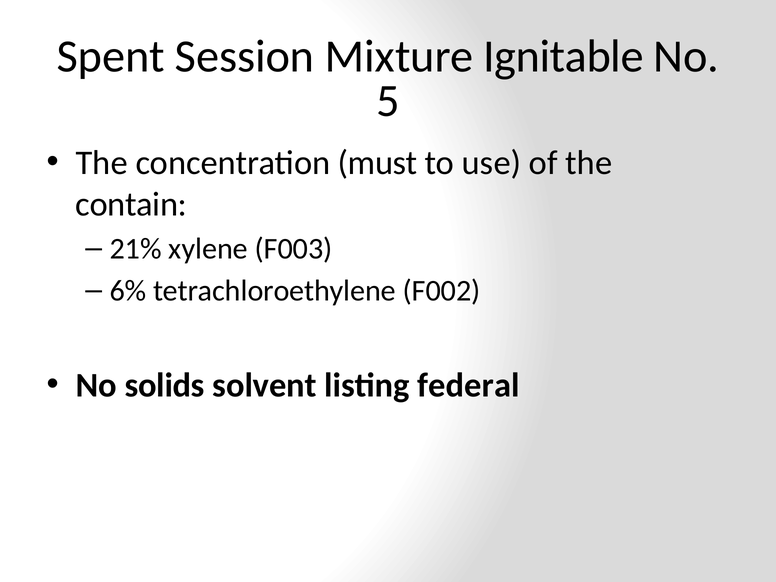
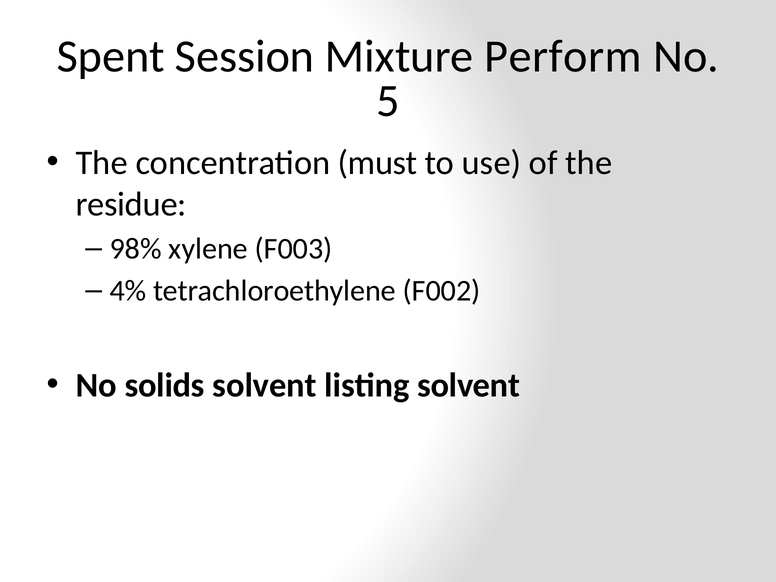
Ignitable: Ignitable -> Perform (563, 57)
contain: contain -> residue (131, 204)
21%: 21% -> 98% (136, 249)
6%: 6% -> 4% (128, 291)
listing federal: federal -> solvent (469, 385)
